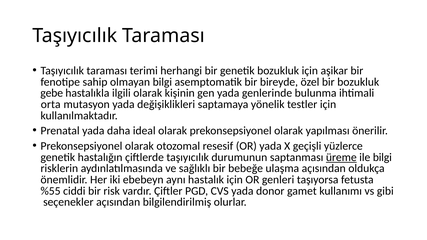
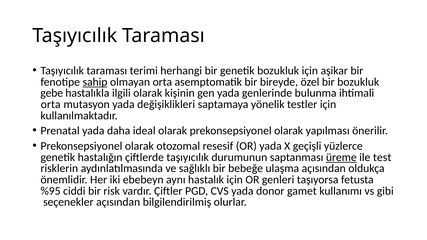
sahip underline: none -> present (95, 82)
olmayan bilgi: bilgi -> orta (162, 82)
ile bilgi: bilgi -> test (382, 157)
%55: %55 -> %95 (51, 191)
